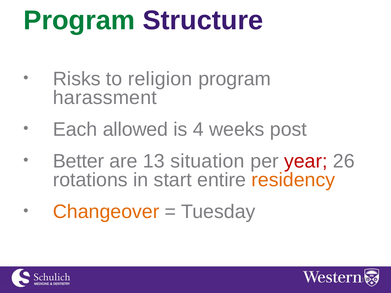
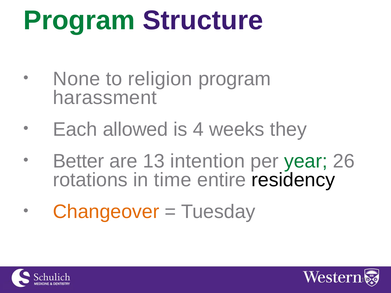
Risks: Risks -> None (77, 79)
post: post -> they (288, 130)
situation: situation -> intention (207, 161)
year colour: red -> green (306, 161)
start: start -> time (173, 180)
residency colour: orange -> black (293, 180)
